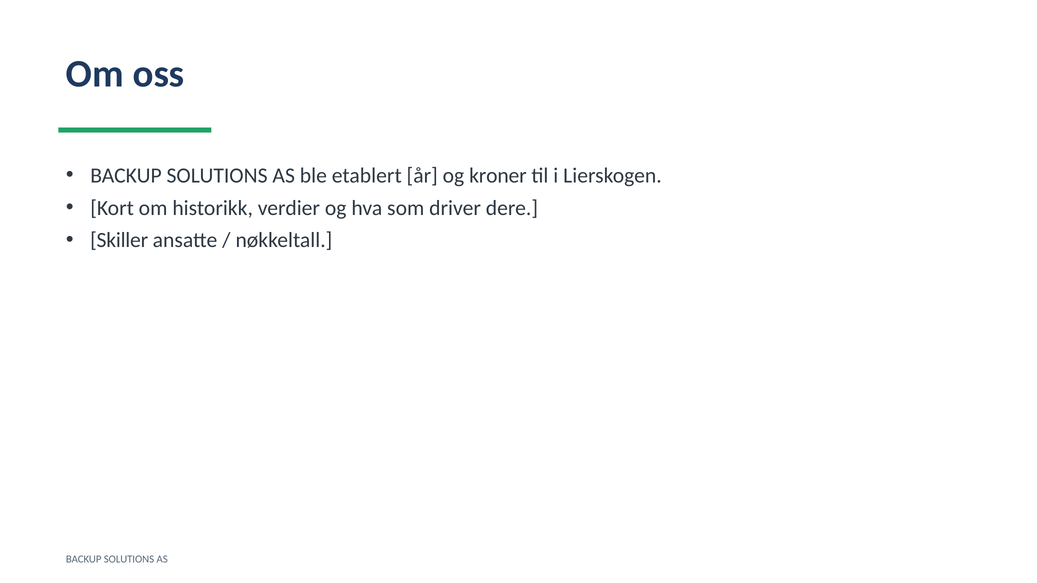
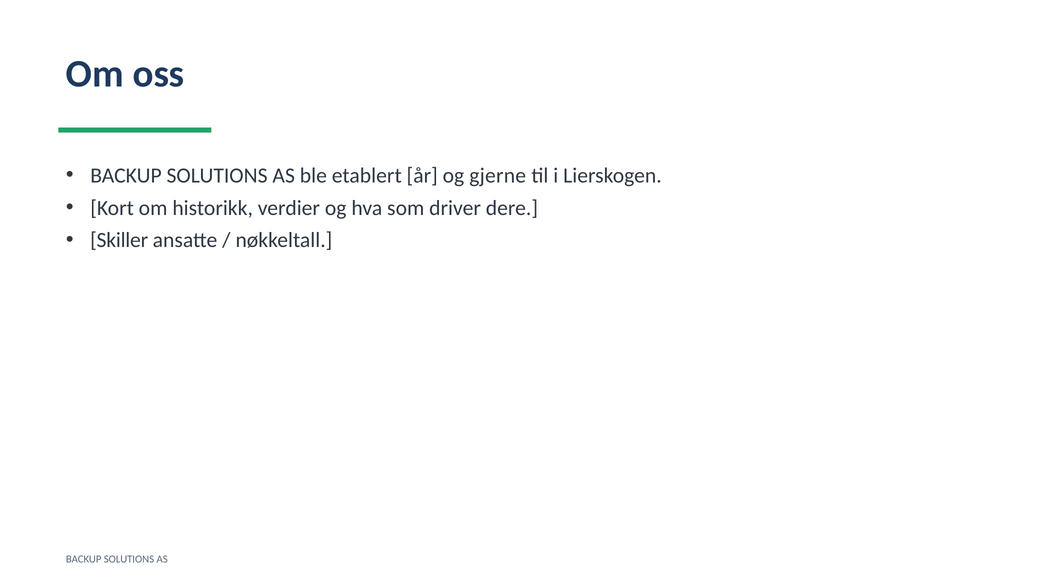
kroner: kroner -> gjerne (498, 176)
